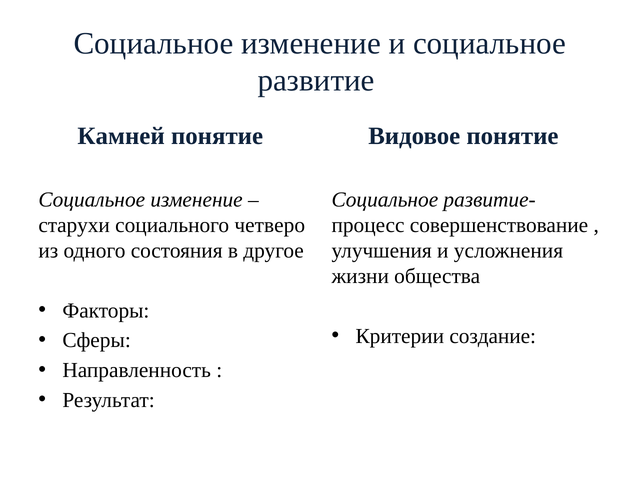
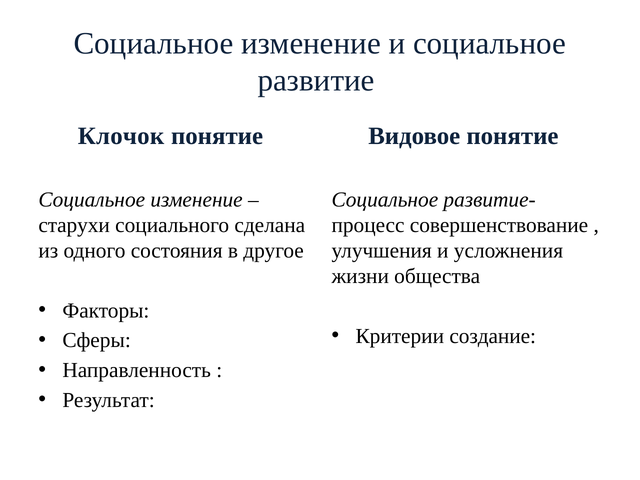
Камней: Камней -> Клочок (121, 136)
четверо: четверо -> сделана (270, 225)
